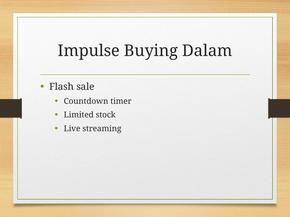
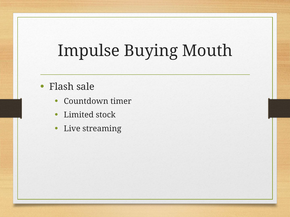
Dalam: Dalam -> Mouth (207, 51)
